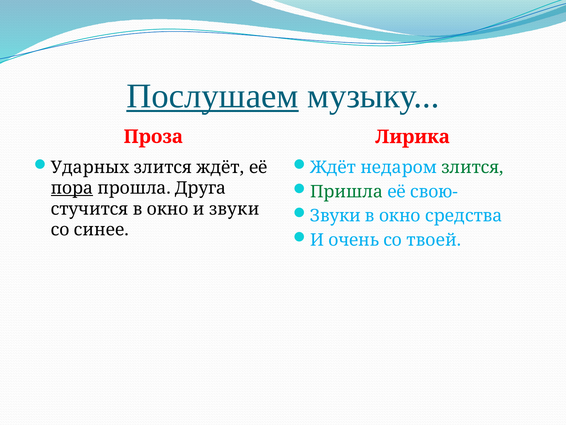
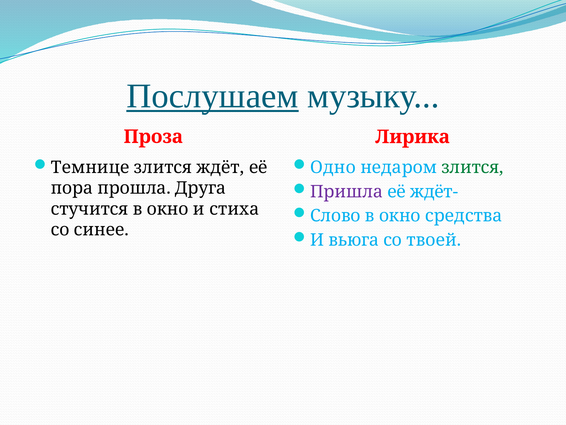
Ударных: Ударных -> Темнице (90, 167)
Ждёт: Ждёт -> Одно (333, 167)
Пришла colour: green -> purple (347, 191)
свою-: свою- -> ждёт- (434, 191)
пора underline: present -> none (72, 188)
и звуки: звуки -> стиха (234, 209)
Звуки: Звуки -> Слово (335, 216)
очень: очень -> вьюга (354, 240)
